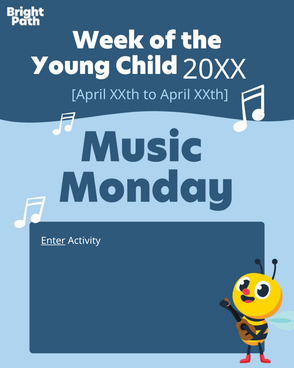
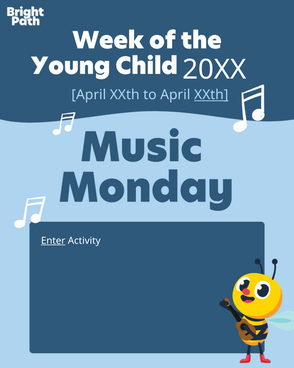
XXth underline: none -> present (211, 95)
